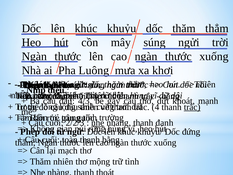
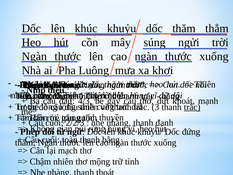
4: 4 -> 3 (156, 107)
trường: trường -> thuyền (112, 117)
nhẹ underline: present -> none (98, 123)
Thăm: Thăm -> Chậm (40, 161)
